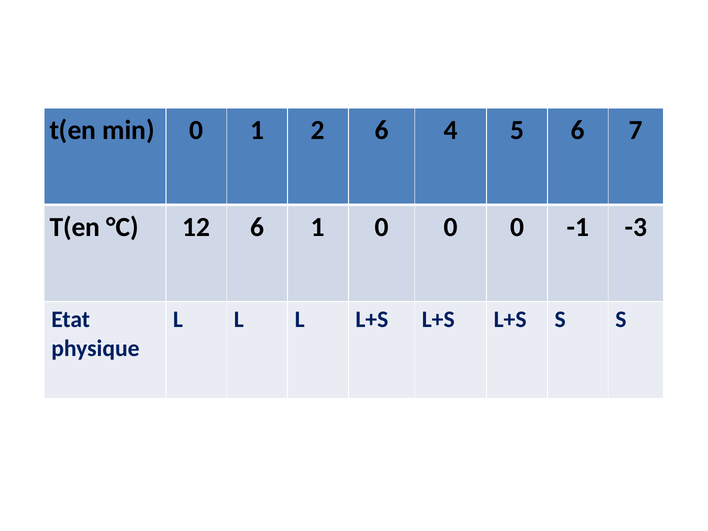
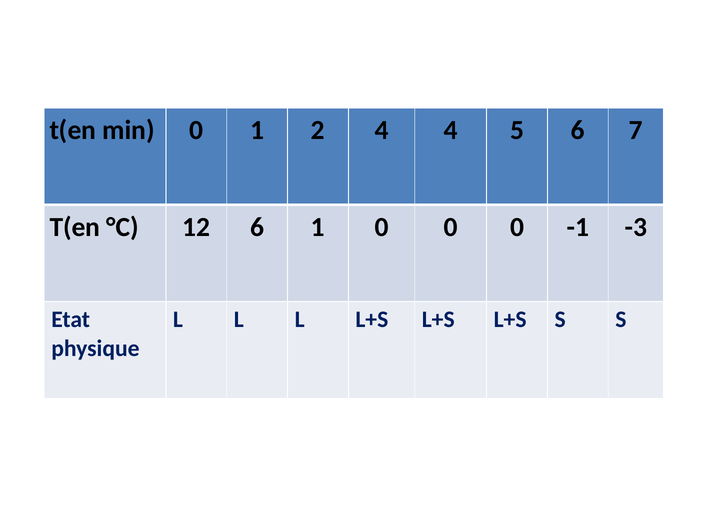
2 6: 6 -> 4 (382, 130)
